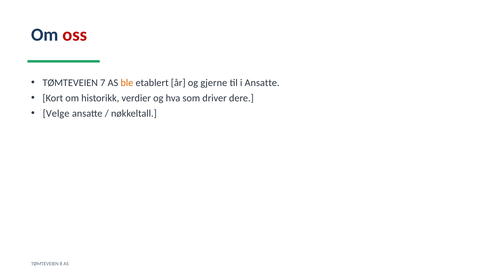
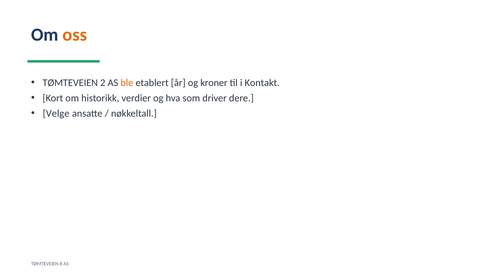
oss colour: red -> orange (75, 35)
7: 7 -> 2 (103, 83)
gjerne: gjerne -> kroner (214, 83)
i Ansatte: Ansatte -> Kontakt (262, 83)
